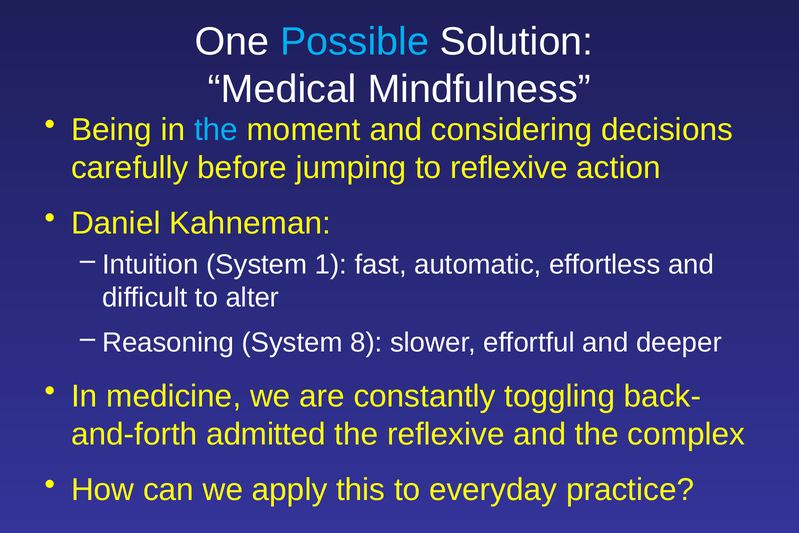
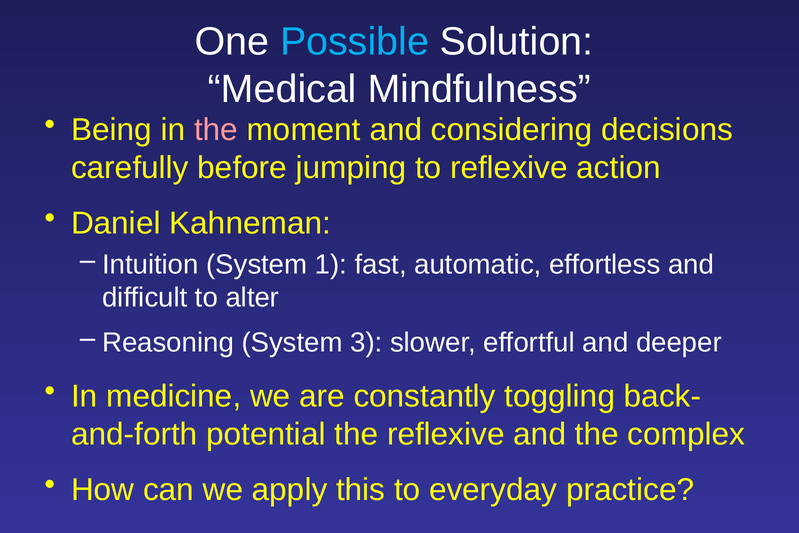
the colour: light blue -> pink (216, 130)
8: 8 -> 3 (366, 342)
admitted: admitted -> potential (266, 434)
